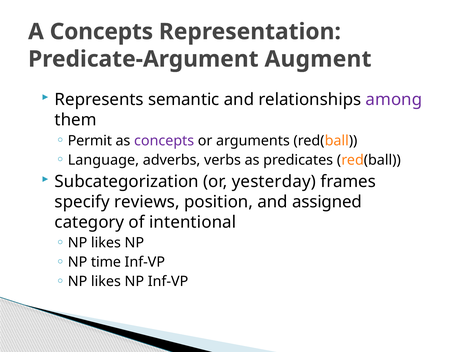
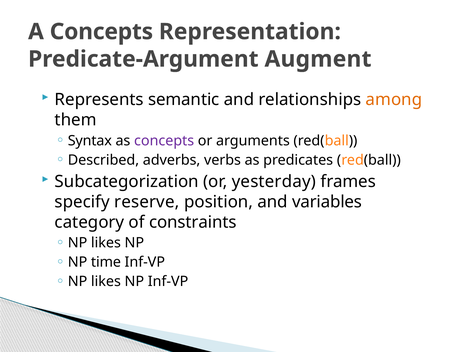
among colour: purple -> orange (394, 100)
Permit: Permit -> Syntax (90, 141)
Language: Language -> Described (103, 160)
reviews: reviews -> reserve (147, 202)
assigned: assigned -> variables (327, 202)
intentional: intentional -> constraints (193, 222)
